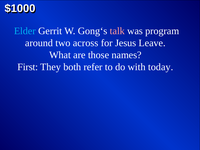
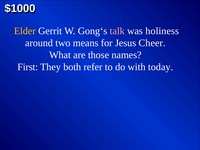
Elder colour: light blue -> yellow (25, 31)
program: program -> holiness (162, 31)
across: across -> means (86, 43)
Leave: Leave -> Cheer (152, 43)
